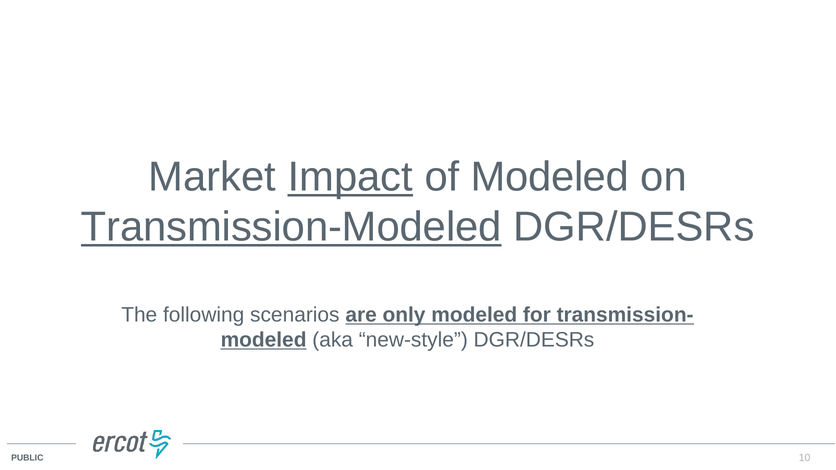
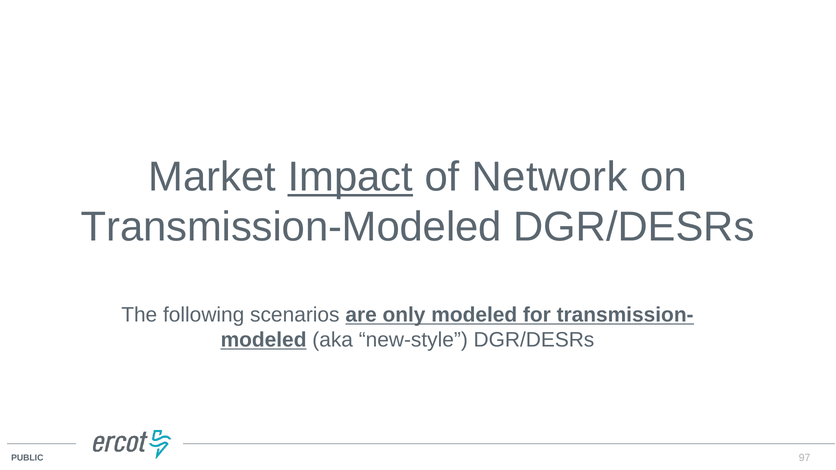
of Modeled: Modeled -> Network (550, 177)
Transmission-Modeled underline: present -> none (291, 227)
10: 10 -> 97 (805, 458)
